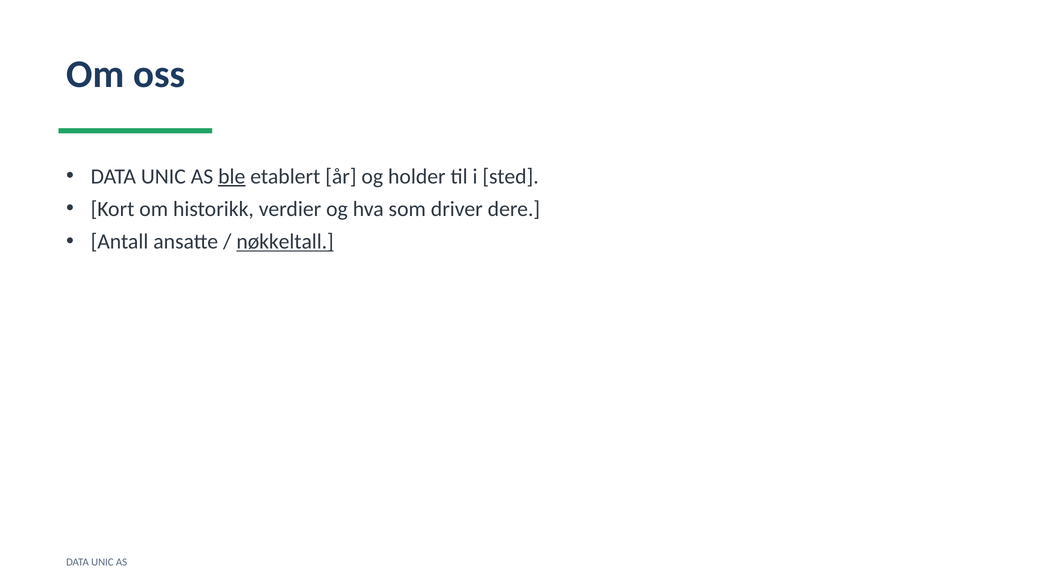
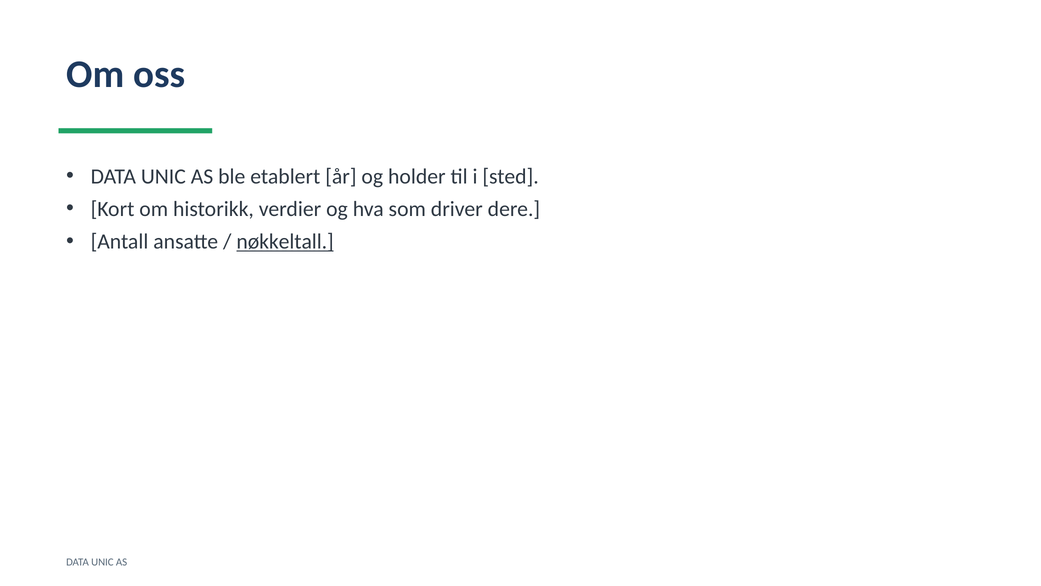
ble underline: present -> none (232, 176)
